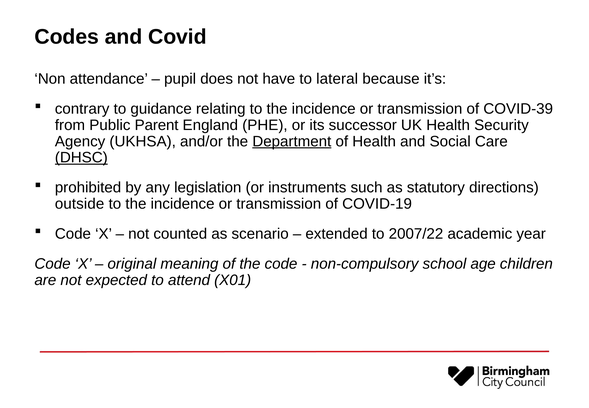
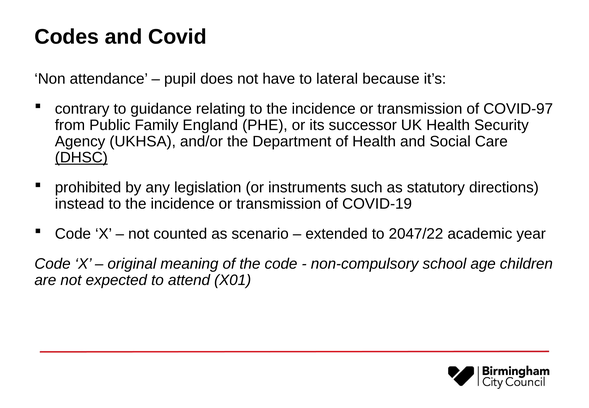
COVID-39: COVID-39 -> COVID-97 (518, 109)
Parent: Parent -> Family (157, 125)
Department underline: present -> none (292, 141)
outside: outside -> instead (80, 204)
2007/22: 2007/22 -> 2047/22 (416, 234)
